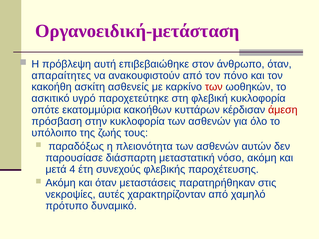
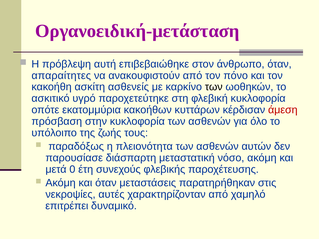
των colour: red -> black (214, 87)
4: 4 -> 0 (72, 170)
πρότυπο: πρότυπο -> επιτρέπει (67, 206)
